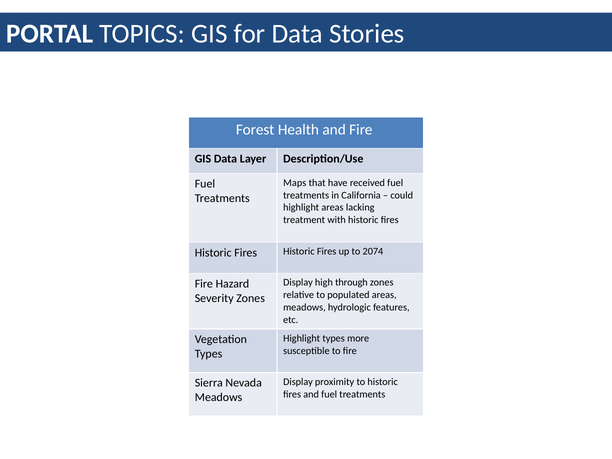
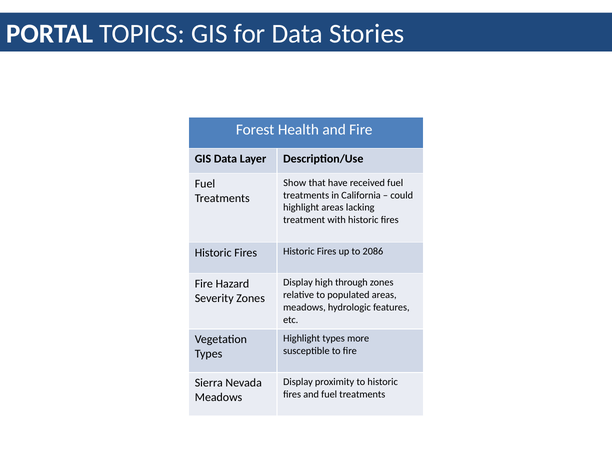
Maps: Maps -> Show (295, 183)
2074: 2074 -> 2086 (373, 252)
